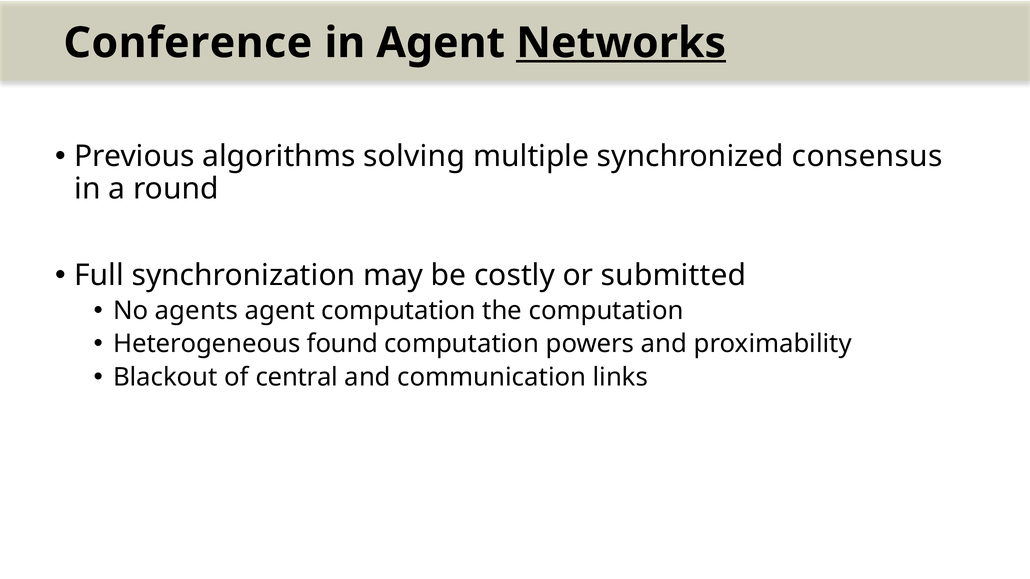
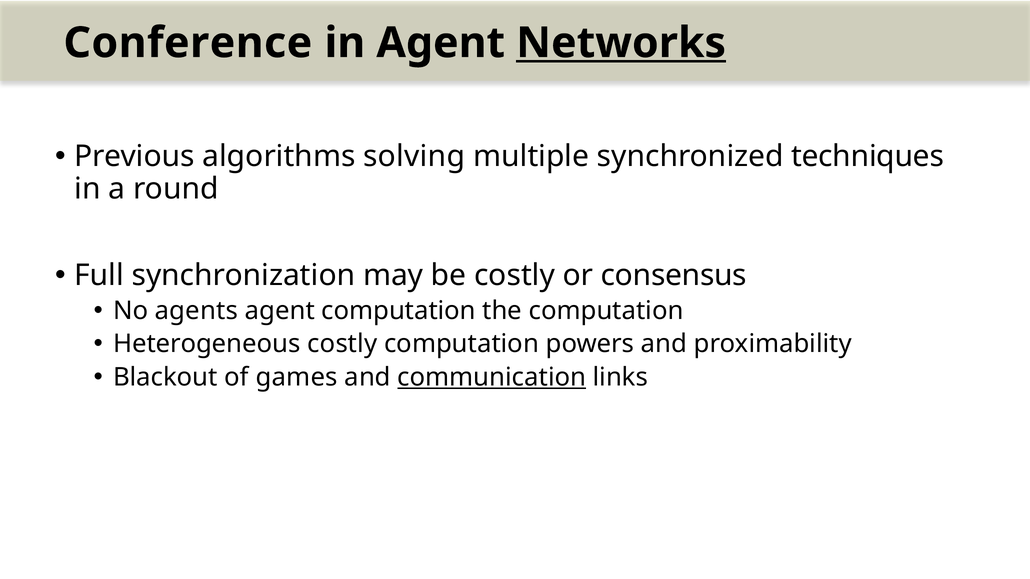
consensus: consensus -> techniques (868, 157)
submitted: submitted -> consensus (674, 276)
Heterogeneous found: found -> costly (342, 344)
central: central -> games (297, 377)
communication underline: none -> present (492, 377)
